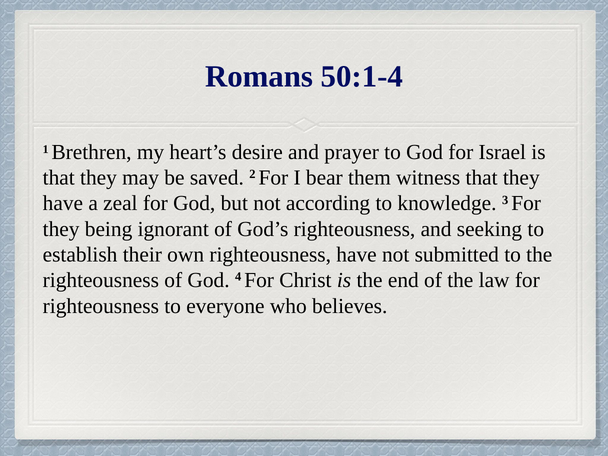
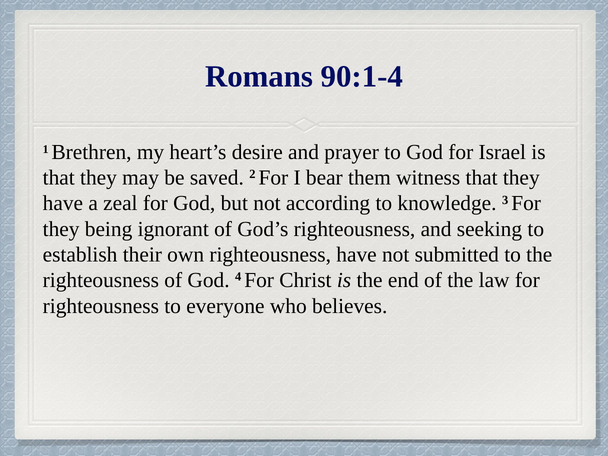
50:1-4: 50:1-4 -> 90:1-4 (362, 76)
